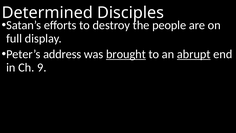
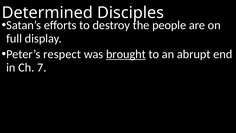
address: address -> respect (62, 54)
abrupt underline: present -> none (194, 54)
9: 9 -> 7 (42, 67)
